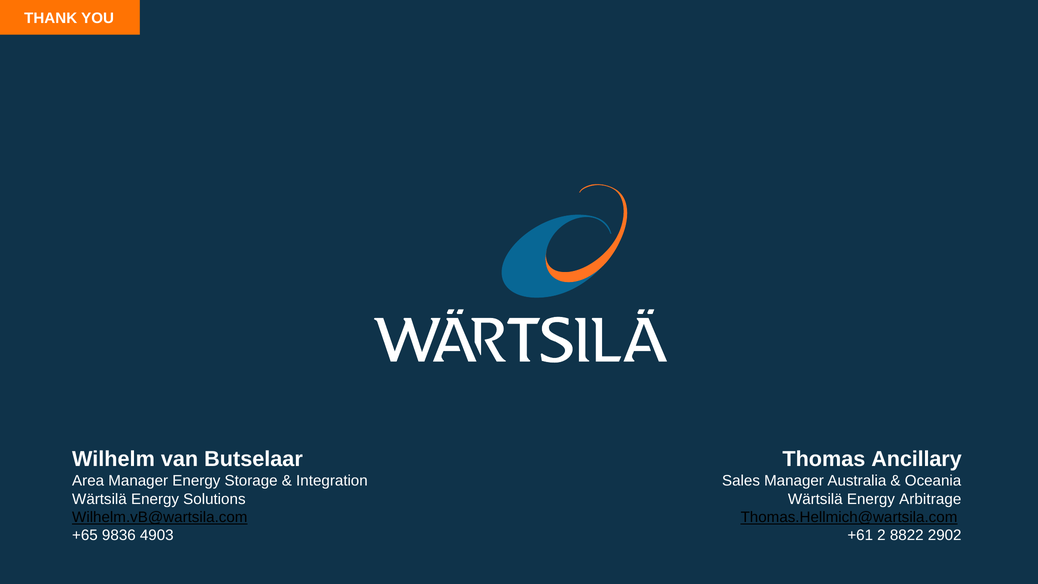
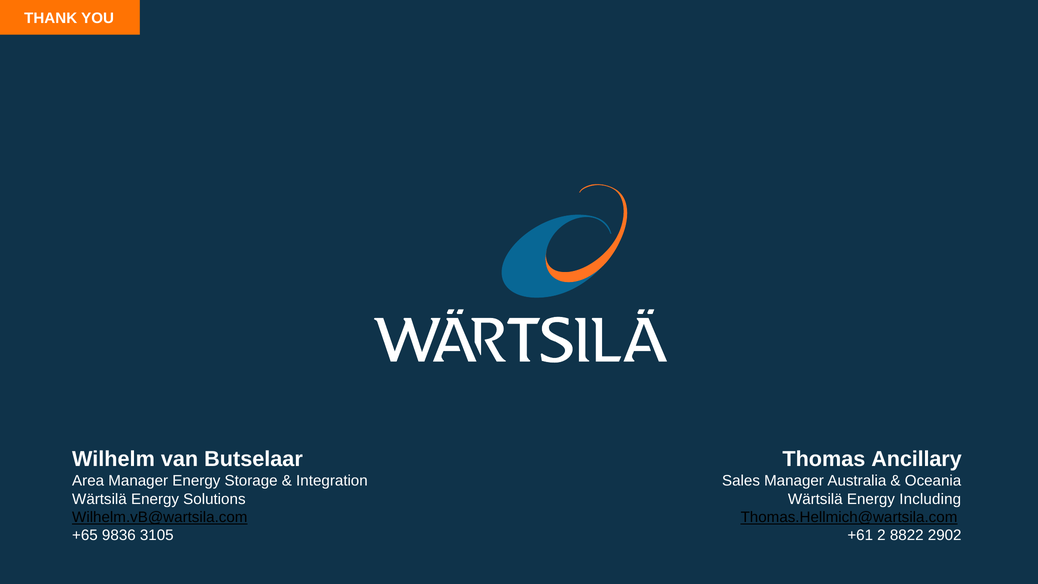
Arbitrage: Arbitrage -> Including (930, 499)
4903: 4903 -> 3105 (157, 535)
